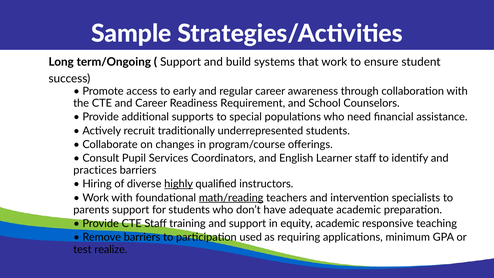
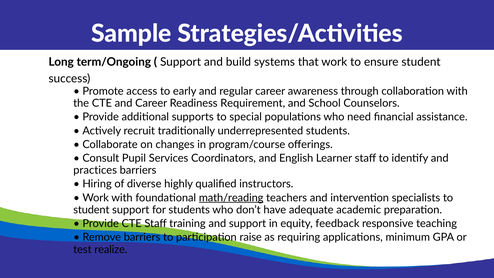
highly underline: present -> none (179, 184)
parents: parents -> student (91, 210)
equity academic: academic -> feedback (337, 224)
used: used -> raise (251, 237)
